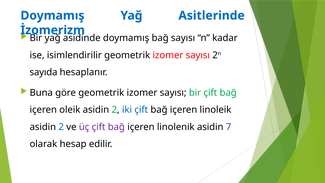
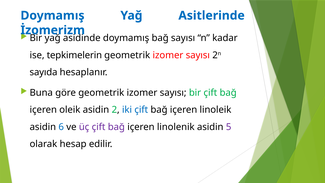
isimlendirilir: isimlendirilir -> tepkimelerin (74, 55)
2: 2 -> 6 (61, 127)
7: 7 -> 5 (229, 127)
